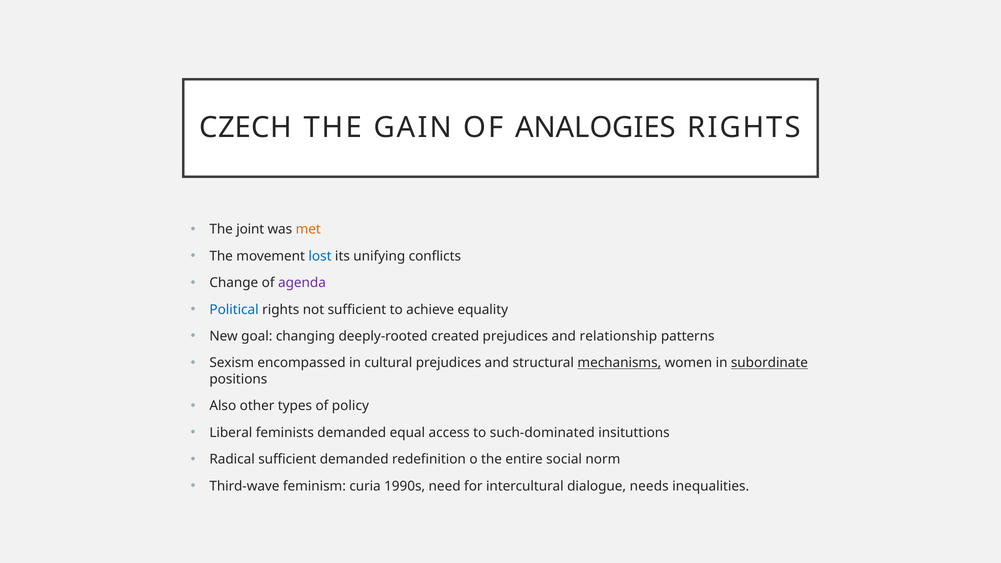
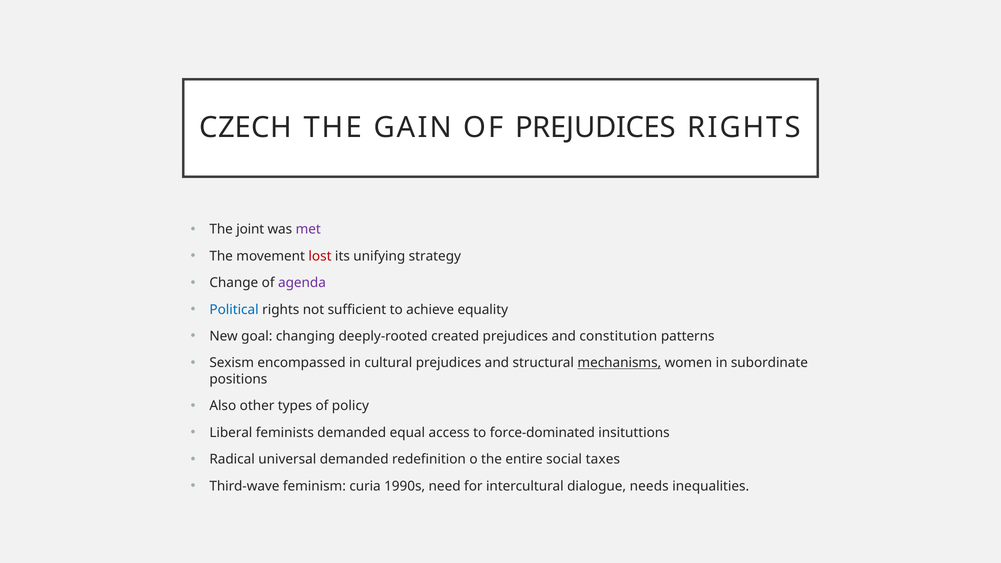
OF ANALOGIES: ANALOGIES -> PREJUDICES (596, 128)
met colour: orange -> purple (308, 229)
lost colour: blue -> red (320, 256)
conflicts: conflicts -> strategy (435, 256)
relationship: relationship -> constitution (618, 336)
subordinate underline: present -> none (769, 363)
such-dominated: such-dominated -> force-dominated (542, 433)
Radical sufficient: sufficient -> universal (287, 459)
norm: norm -> taxes (603, 459)
